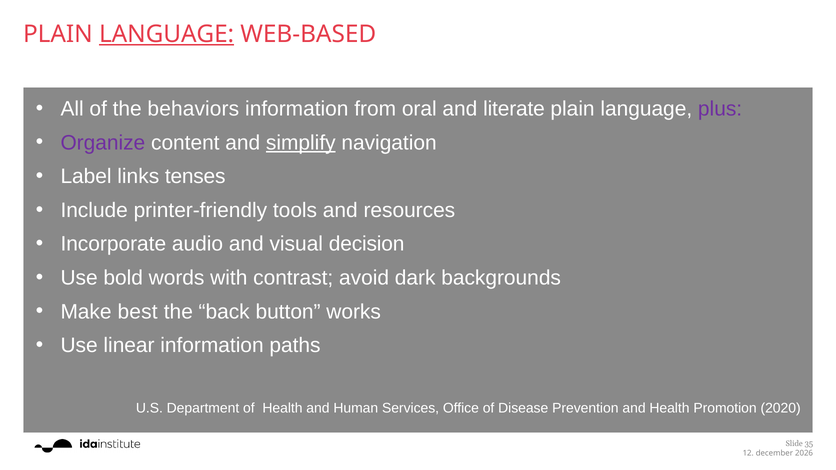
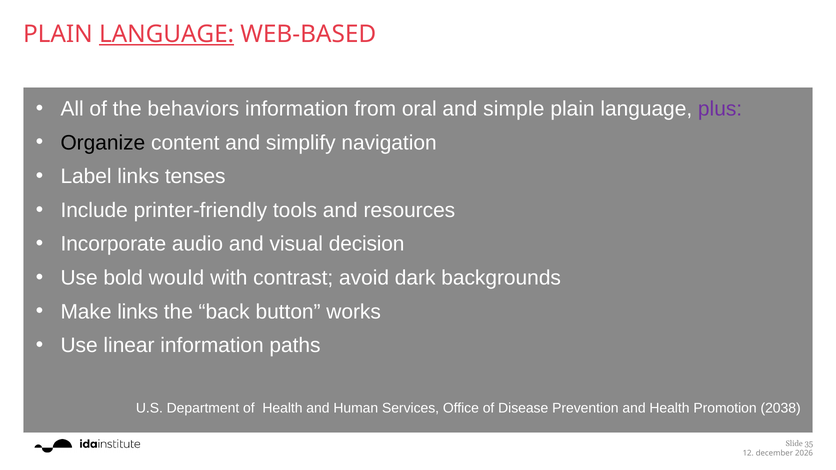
literate: literate -> simple (514, 109)
Organize colour: purple -> black (103, 143)
simplify underline: present -> none (301, 143)
words: words -> would (176, 278)
Make best: best -> links (138, 312)
2020: 2020 -> 2038 (781, 409)
